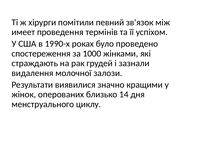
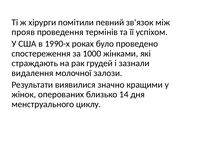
имеет: имеет -> прояв (23, 32)
